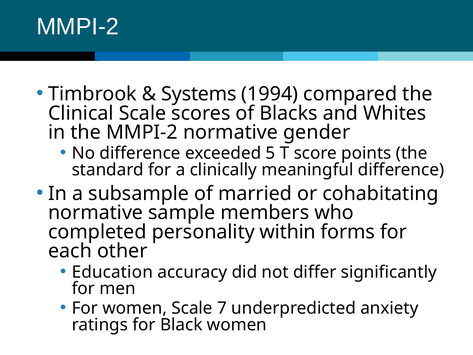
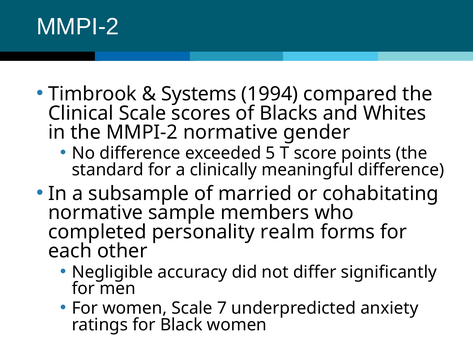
within: within -> realm (287, 232)
Education: Education -> Negligible (112, 272)
